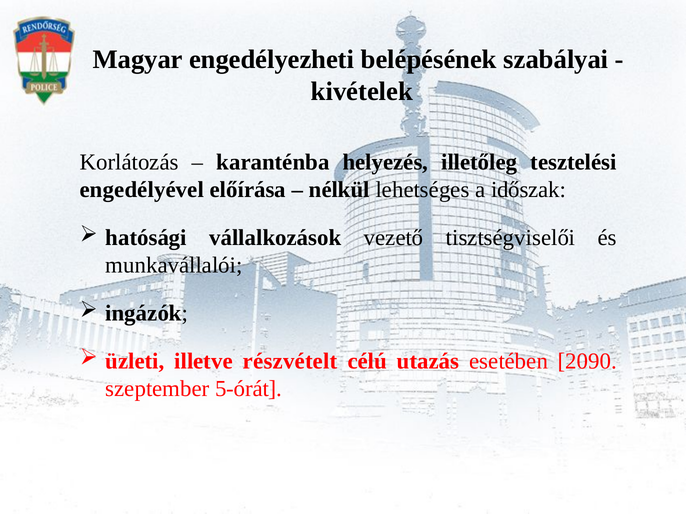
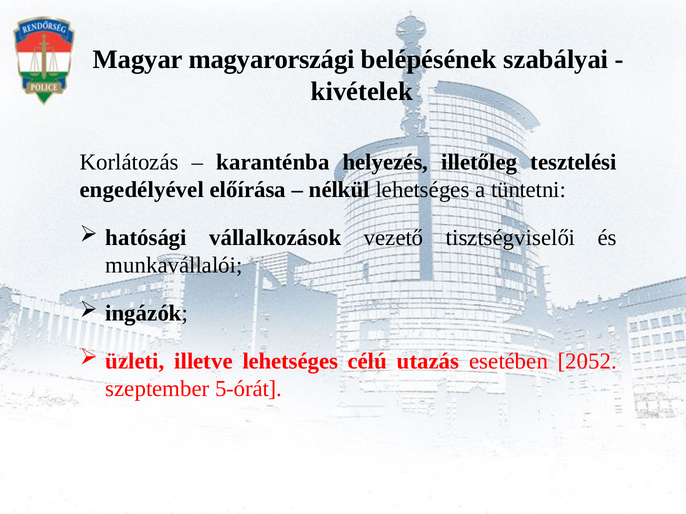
engedélyezheti: engedélyezheti -> magyarországi (272, 59)
időszak: időszak -> tüntetni (529, 190)
illetve részvételt: részvételt -> lehetséges (290, 362)
2090: 2090 -> 2052 (587, 362)
